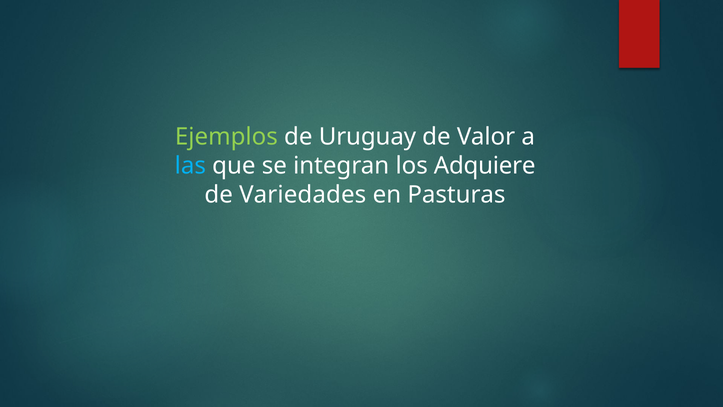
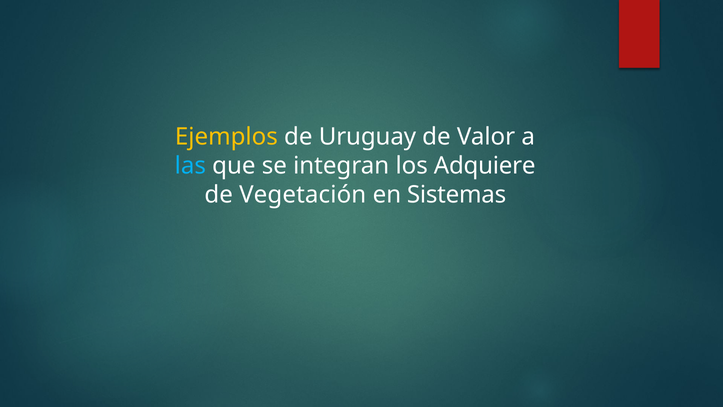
Ejemplos colour: light green -> yellow (226, 137)
Variedades: Variedades -> Vegetación (303, 195)
Pasturas: Pasturas -> Sistemas (457, 195)
